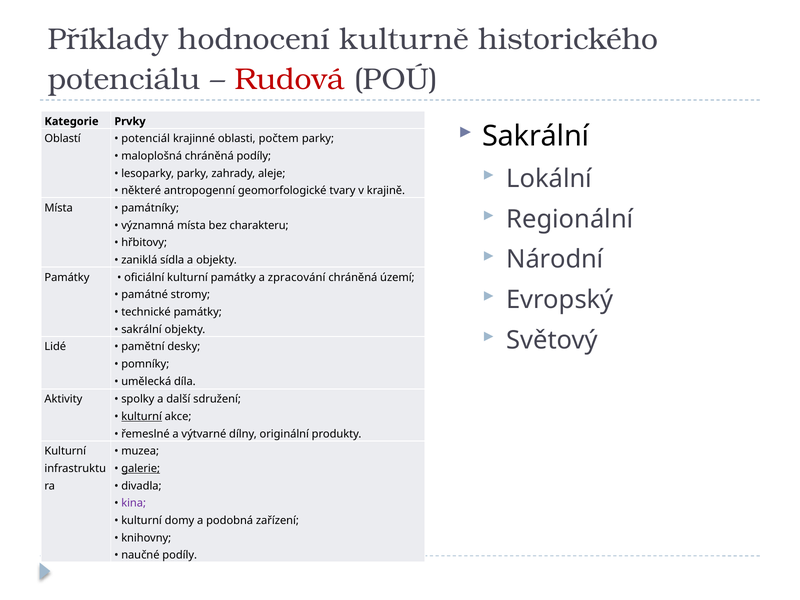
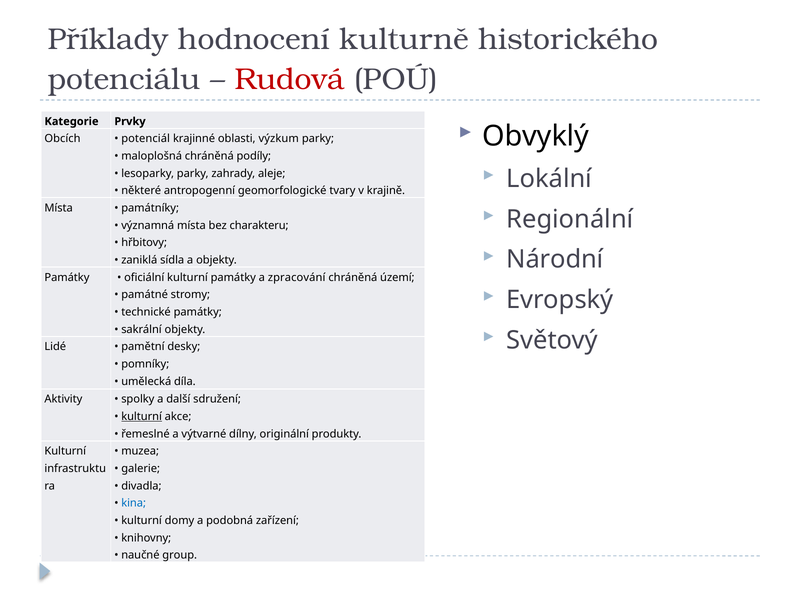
Sakrální: Sakrální -> Obvyklý (536, 136)
Oblastí: Oblastí -> Obcích (63, 139)
počtem: počtem -> výzkum (279, 139)
galerie underline: present -> none (141, 469)
kina colour: purple -> blue (134, 503)
naučné podíly: podíly -> group (180, 555)
